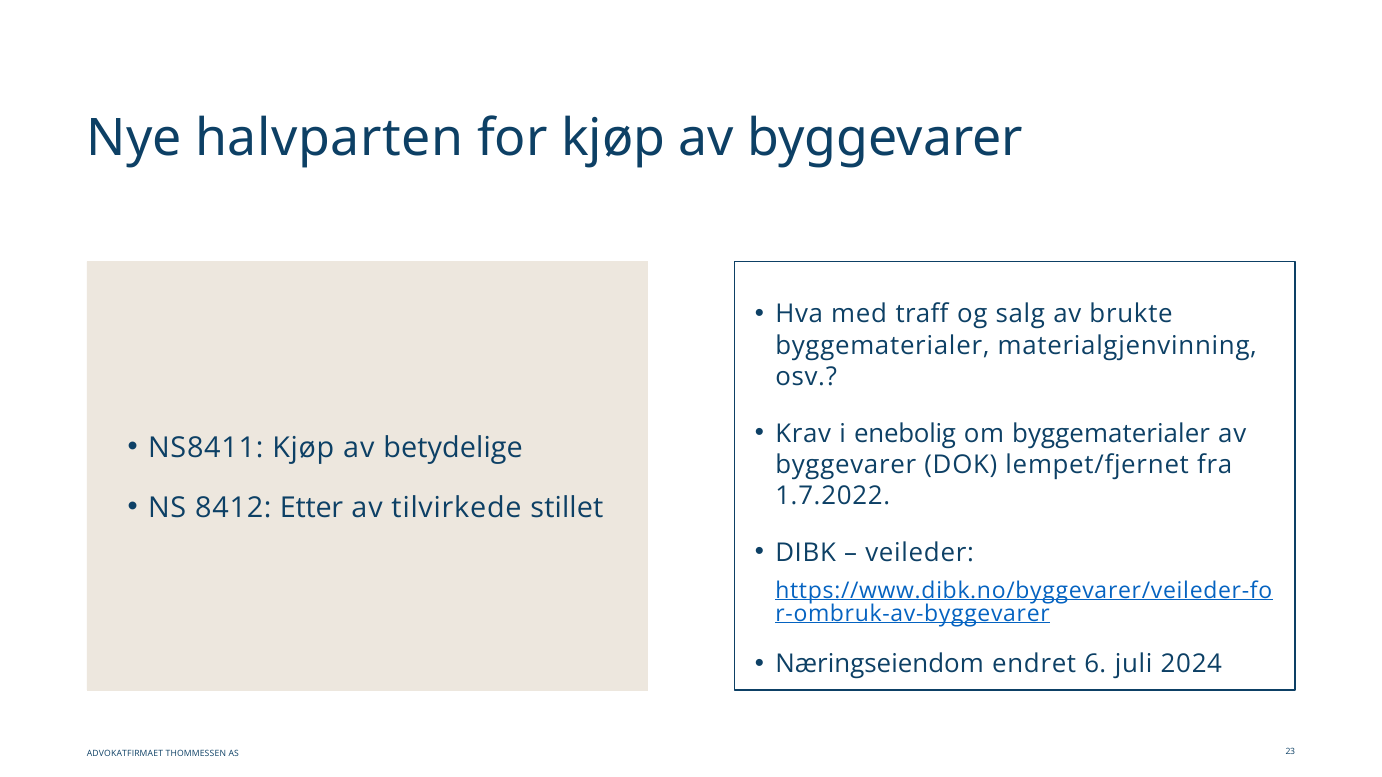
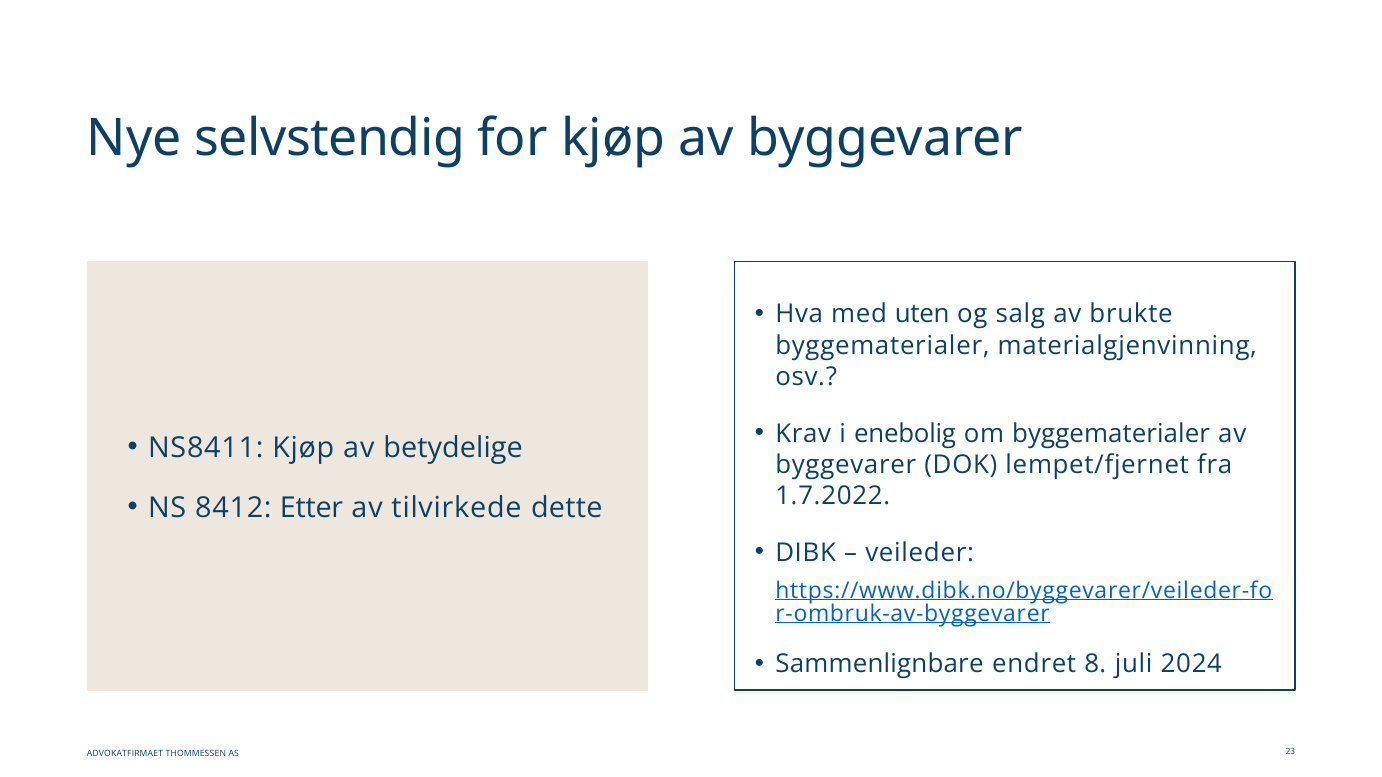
halvparten: halvparten -> selvstendig (330, 138)
traff: traff -> uten (922, 315)
stillet: stillet -> dette (567, 508)
Næringseiendom: Næringseiendom -> Sammenlignbare (879, 664)
6: 6 -> 8 (1095, 664)
